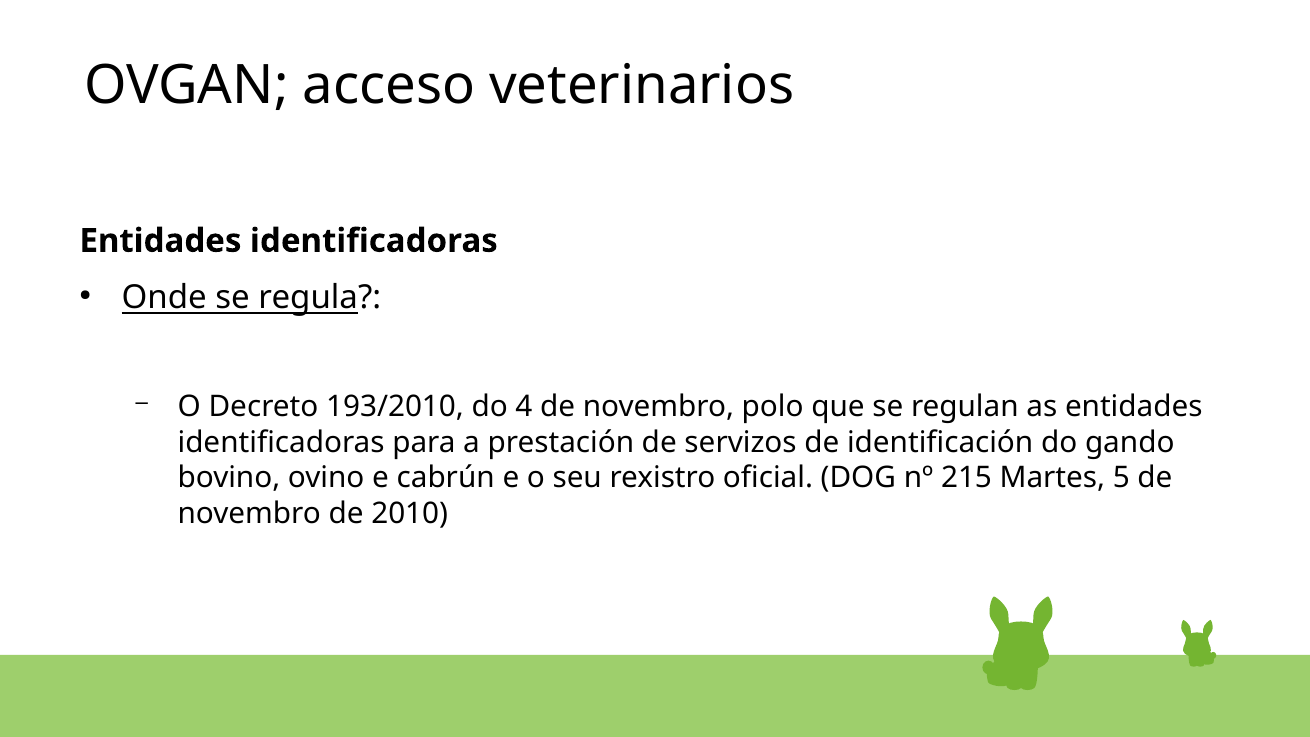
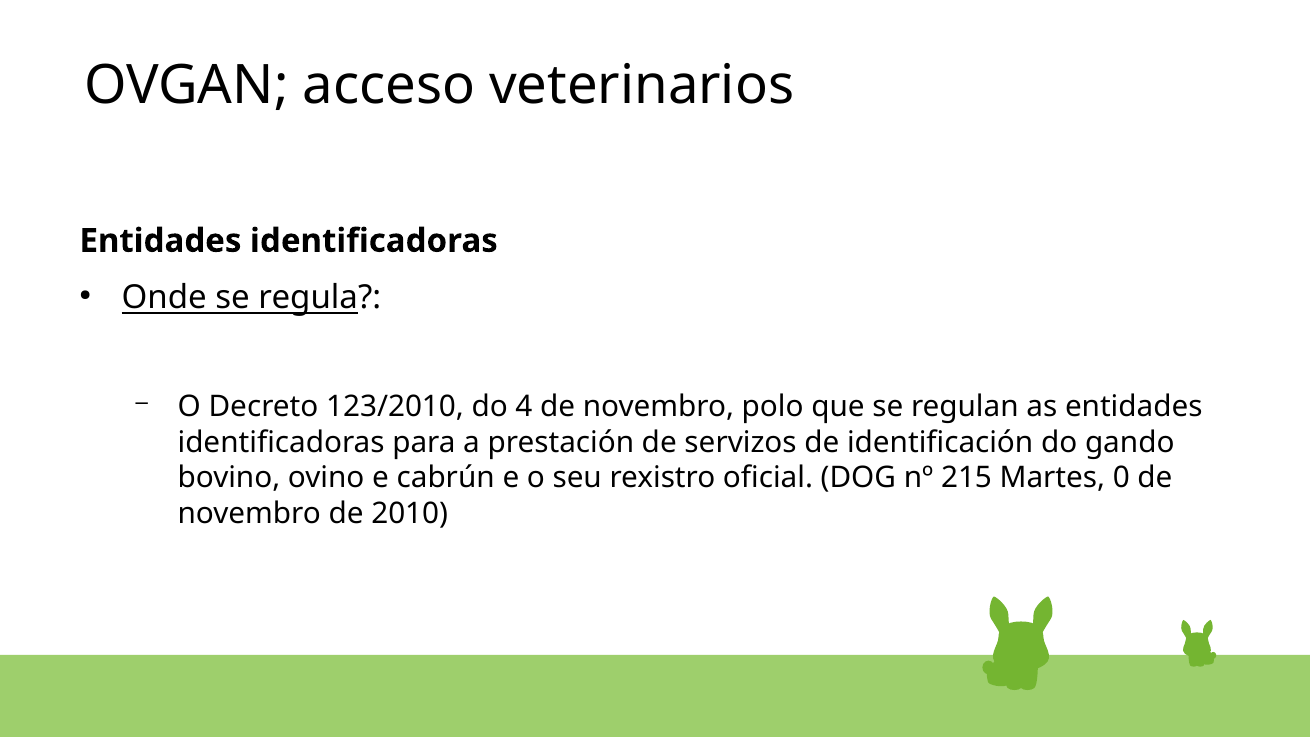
193/2010: 193/2010 -> 123/2010 (395, 407)
5: 5 -> 0 (1121, 478)
